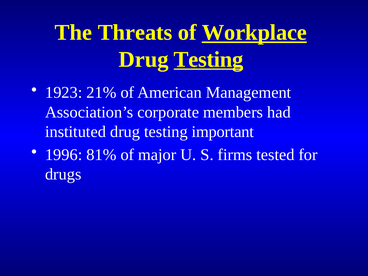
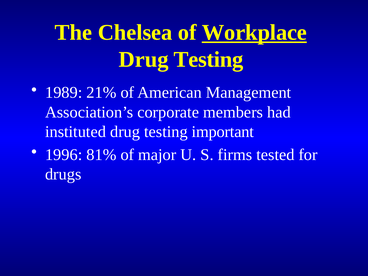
Threats: Threats -> Chelsea (135, 33)
Testing underline: present -> none (209, 60)
1923: 1923 -> 1989 (64, 93)
